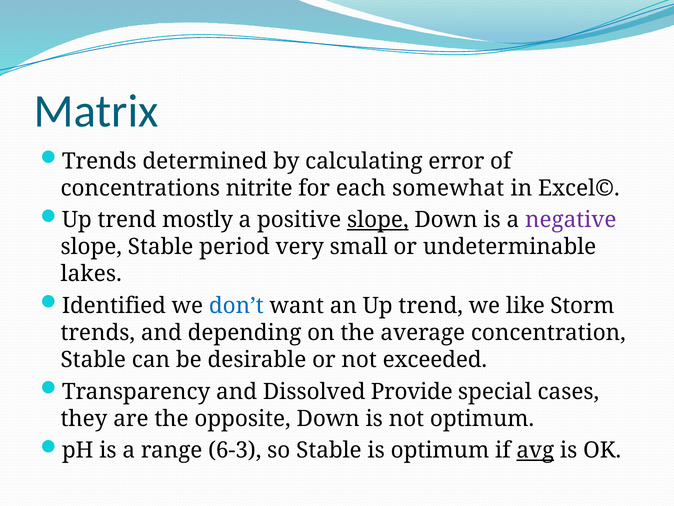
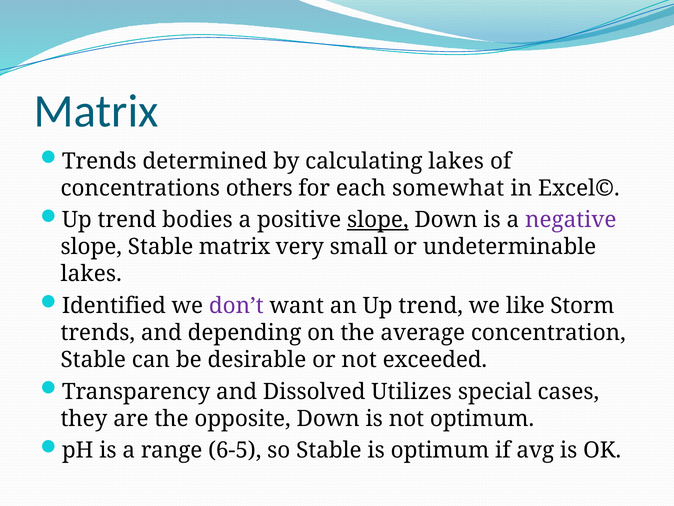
calculating error: error -> lakes (456, 161)
nitrite: nitrite -> others (259, 188)
mostly: mostly -> bodies (197, 220)
Stable period: period -> matrix (235, 247)
don’t colour: blue -> purple (236, 306)
Provide: Provide -> Utilizes (412, 391)
6-3: 6-3 -> 6-5 (235, 450)
avg underline: present -> none (535, 450)
